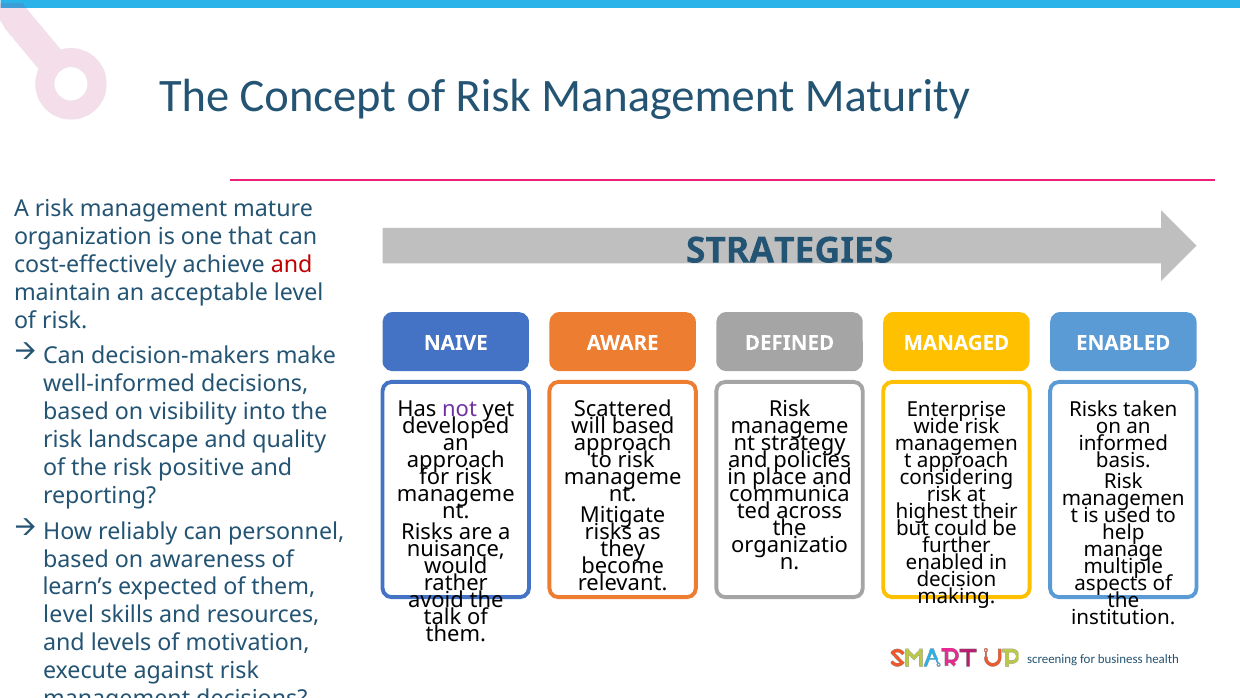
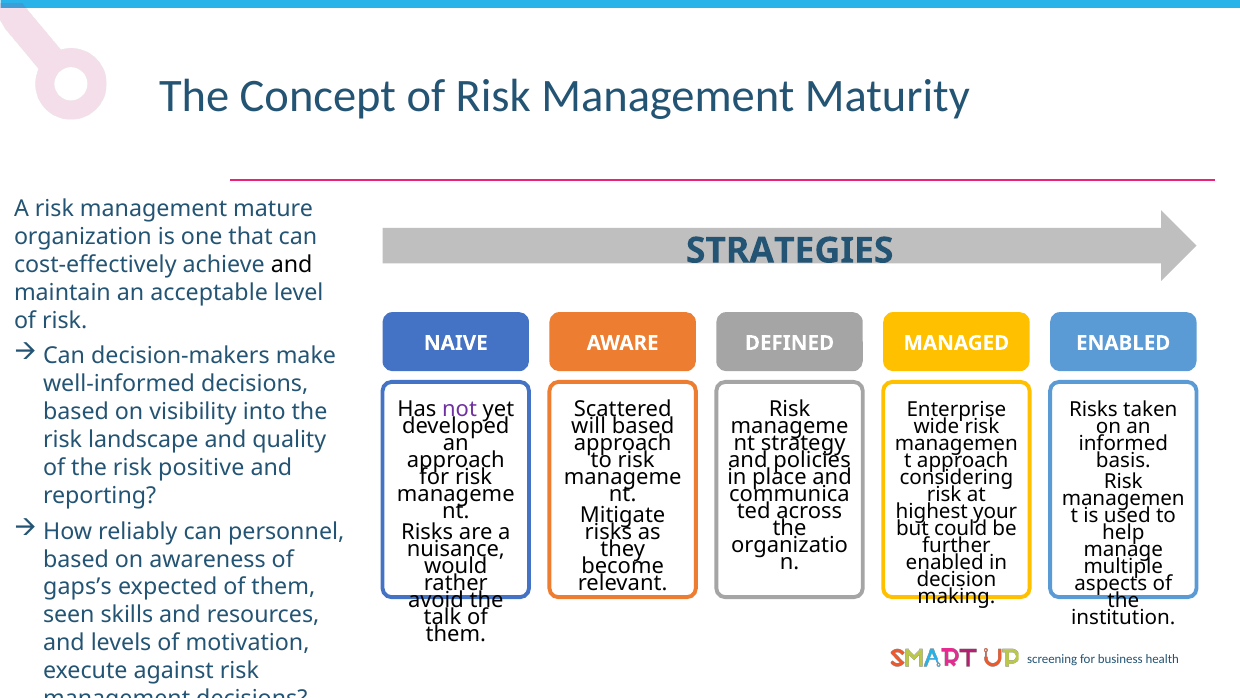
and colour: red -> black (292, 264)
their: their -> your (995, 511)
learn’s: learn’s -> gaps’s (77, 587)
level: level -> seen (69, 615)
